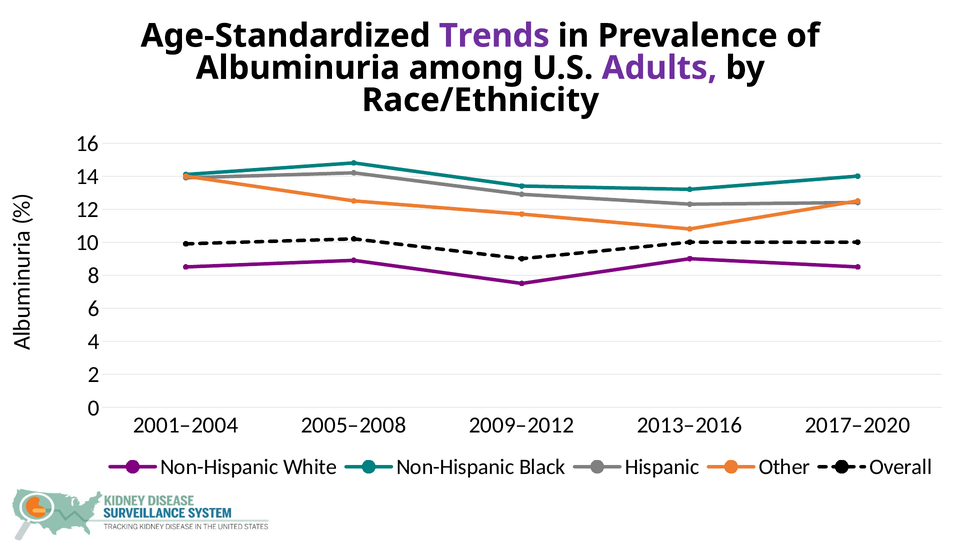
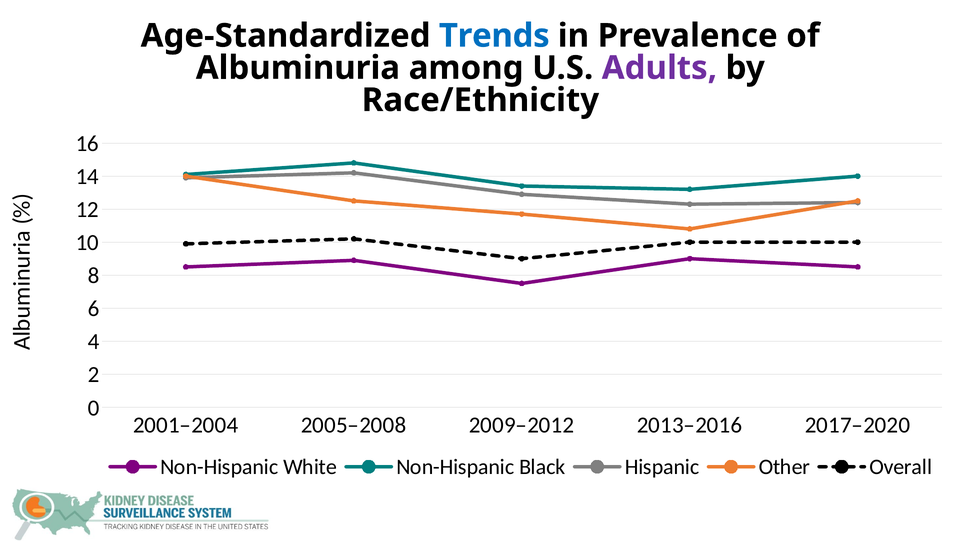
Trends colour: purple -> blue (494, 36)
